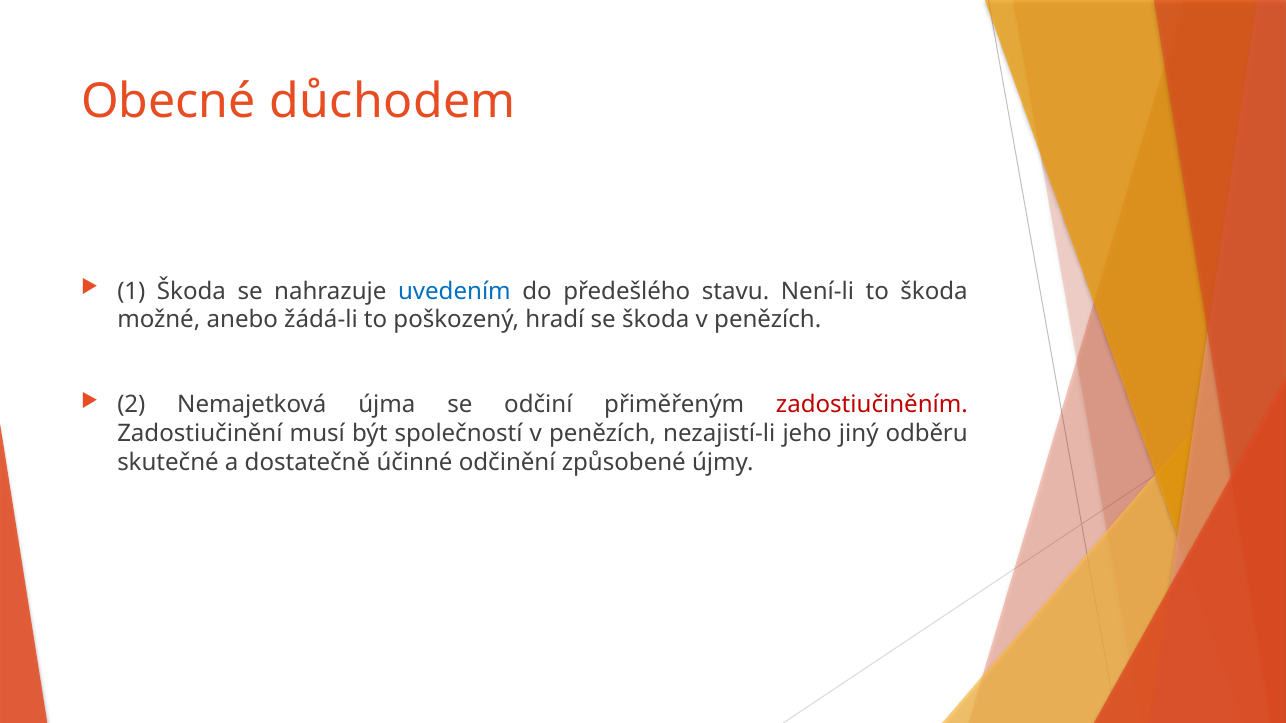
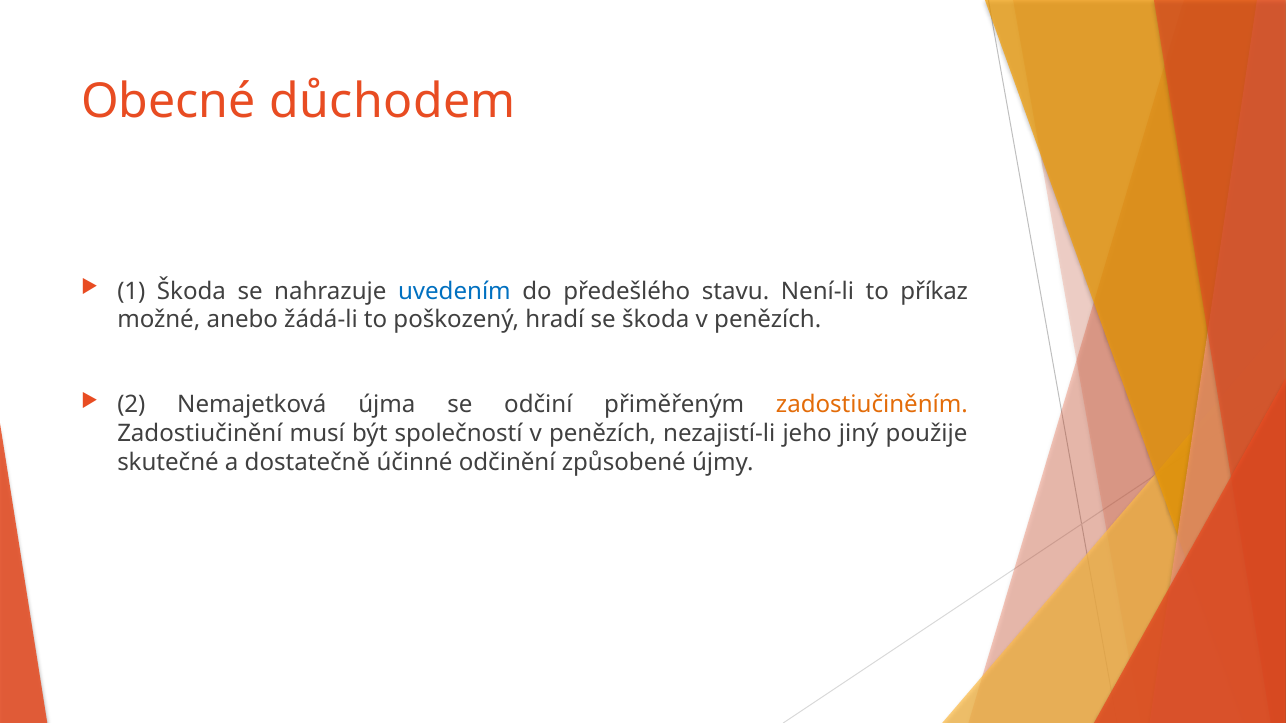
to škoda: škoda -> příkaz (934, 291)
zadostiučiněním colour: red -> orange (872, 405)
odběru: odběru -> použije (927, 434)
